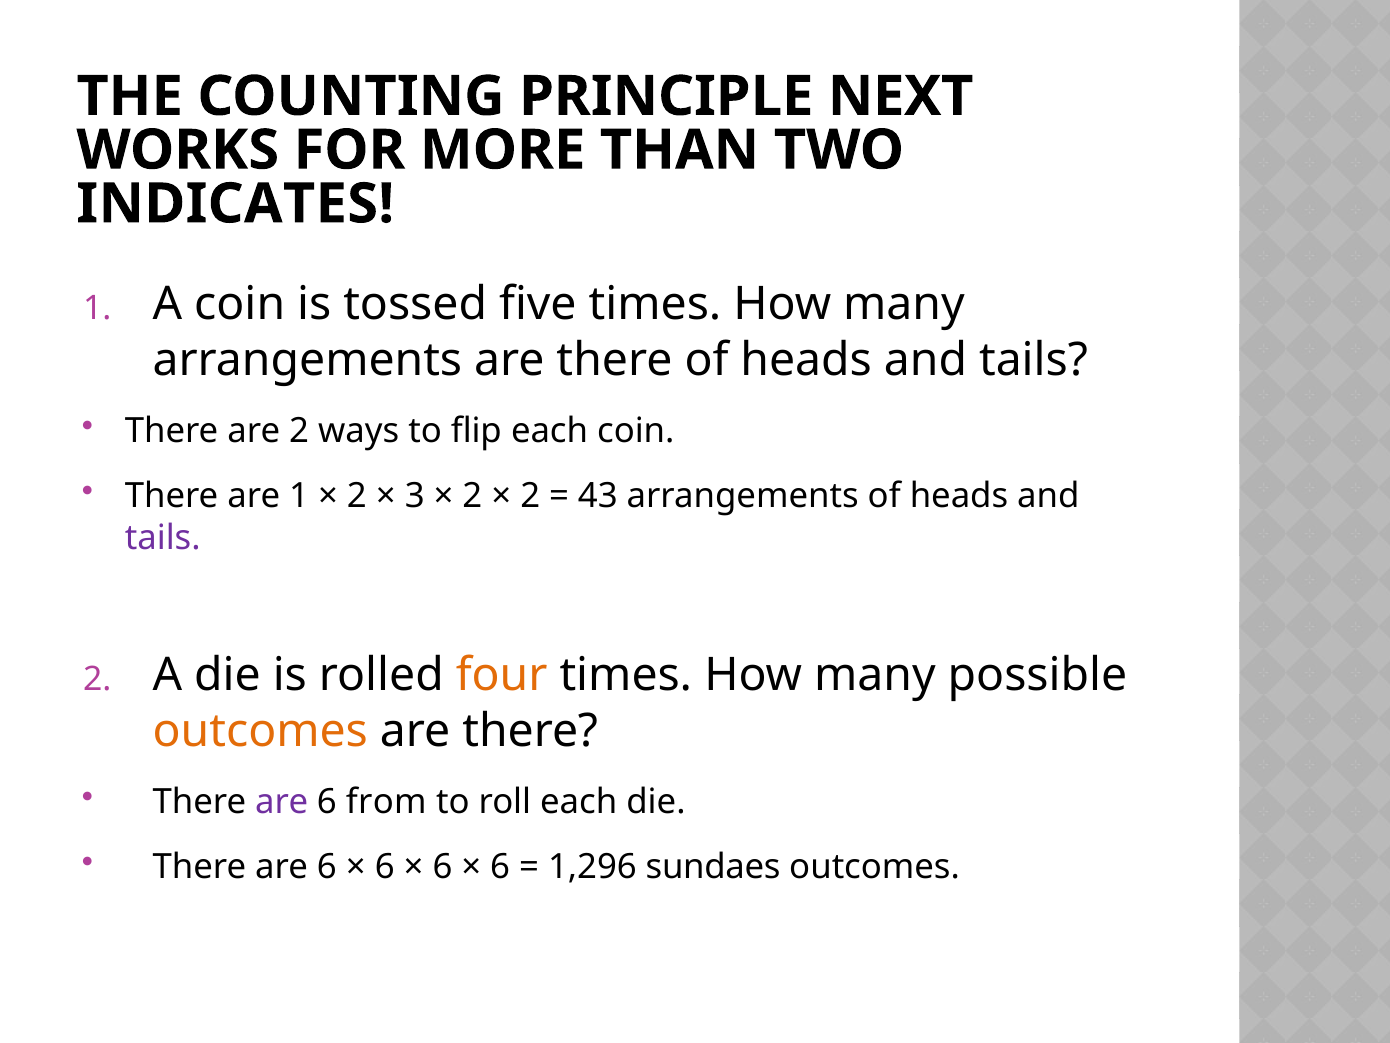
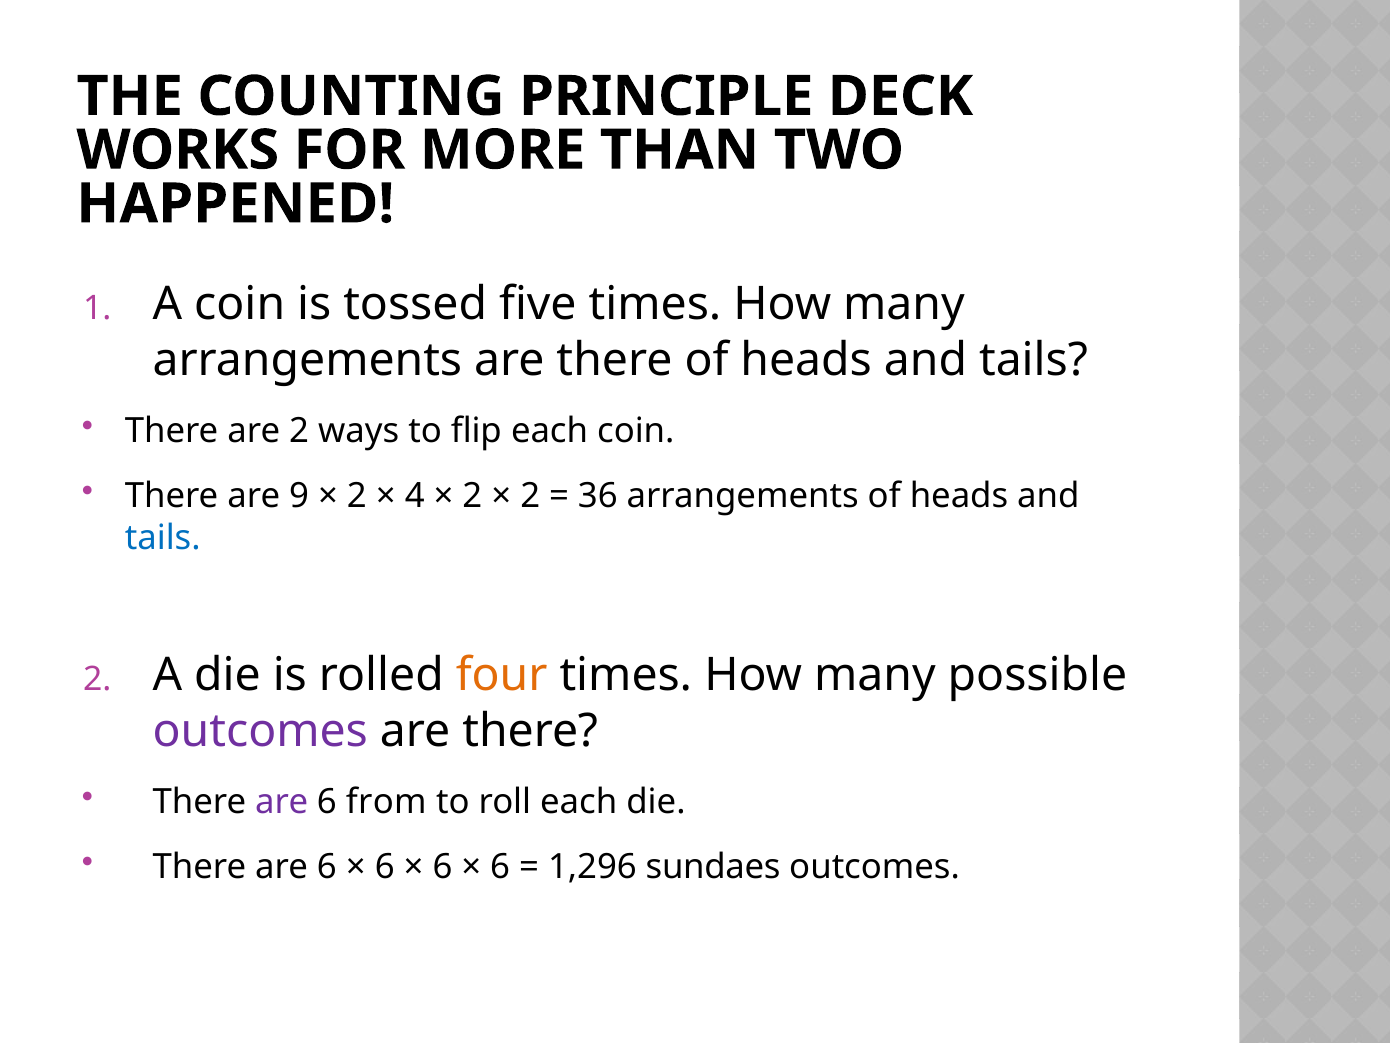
NEXT: NEXT -> DECK (900, 96)
INDICATES: INDICATES -> HAPPENED (235, 204)
are 1: 1 -> 9 (299, 496)
3: 3 -> 4 (415, 496)
43: 43 -> 36 (598, 496)
tails colour: purple -> blue (163, 538)
outcomes colour: orange -> purple (260, 731)
